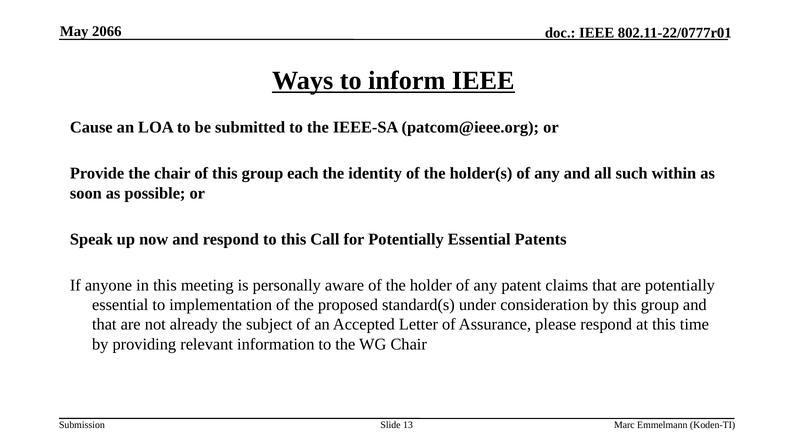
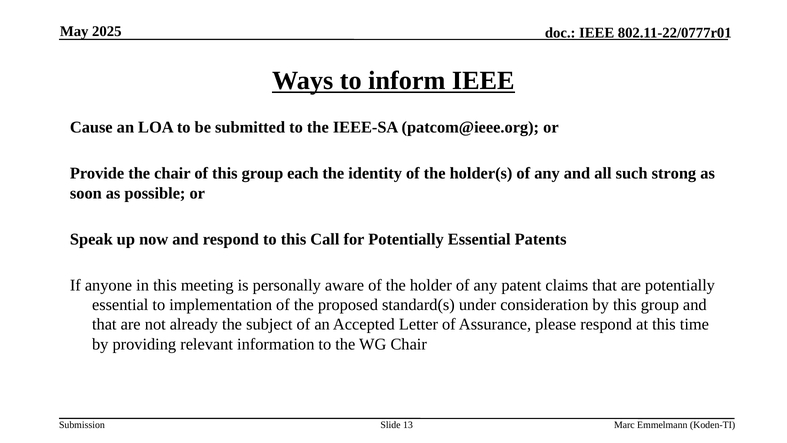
2066: 2066 -> 2025 (107, 31)
within: within -> strong (674, 173)
